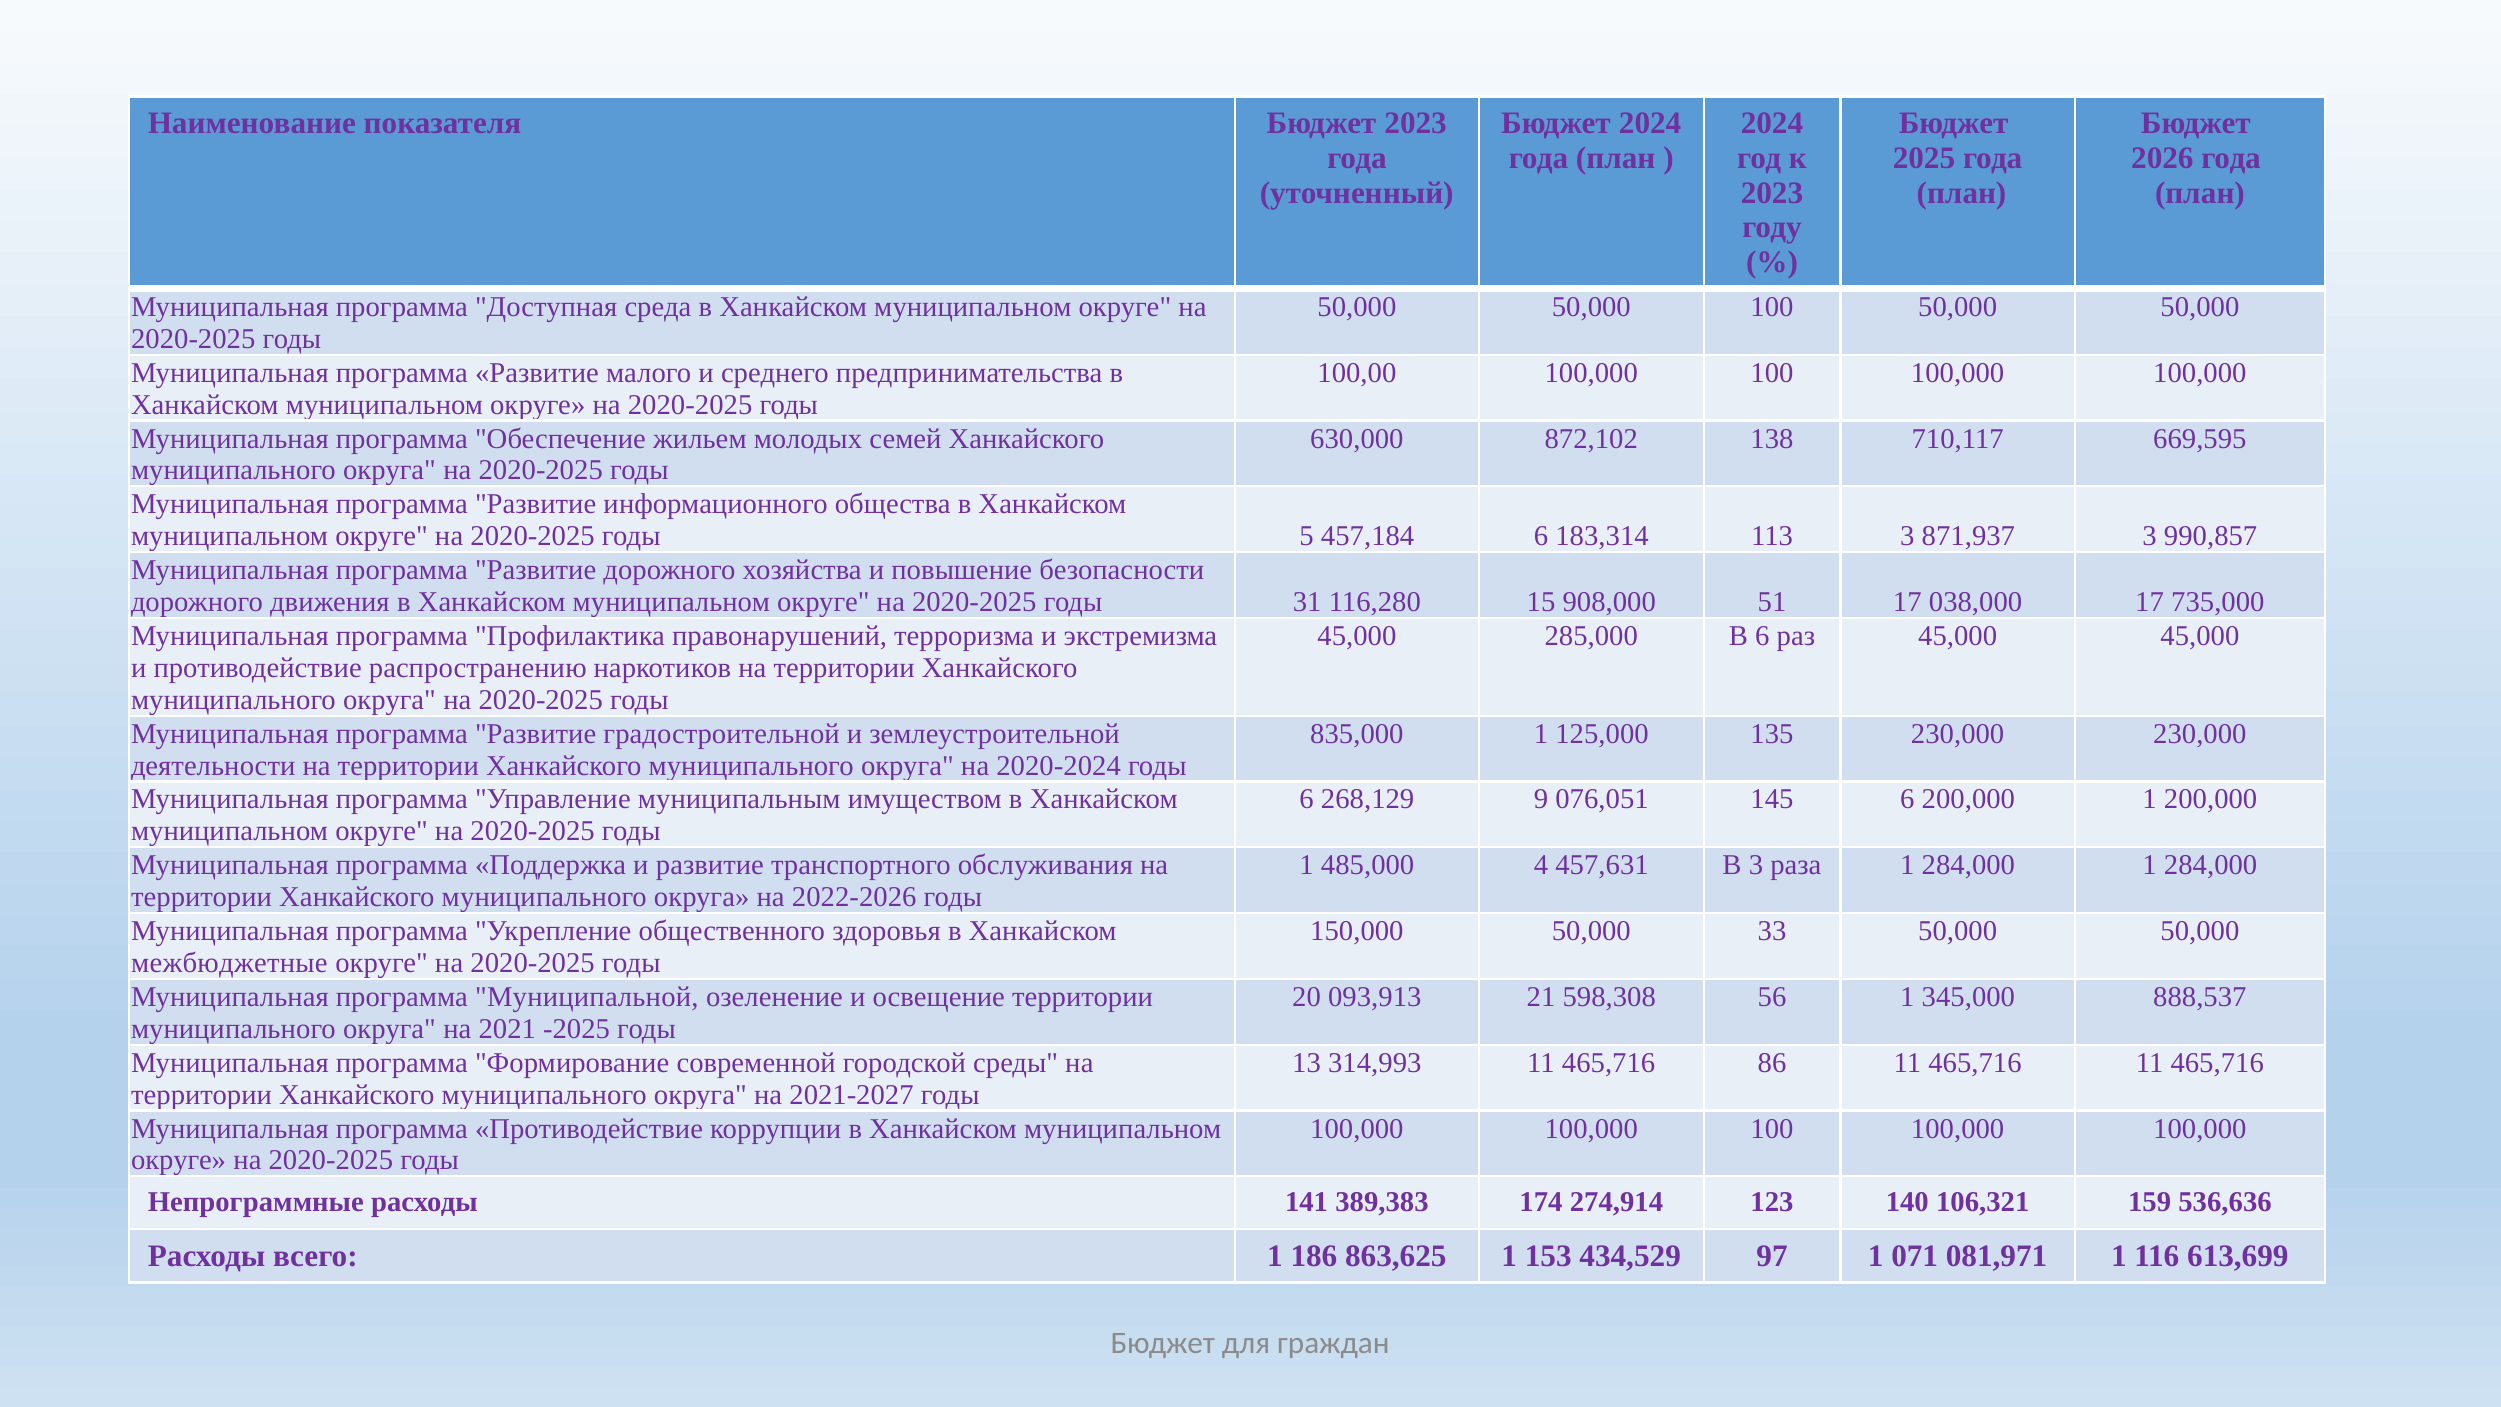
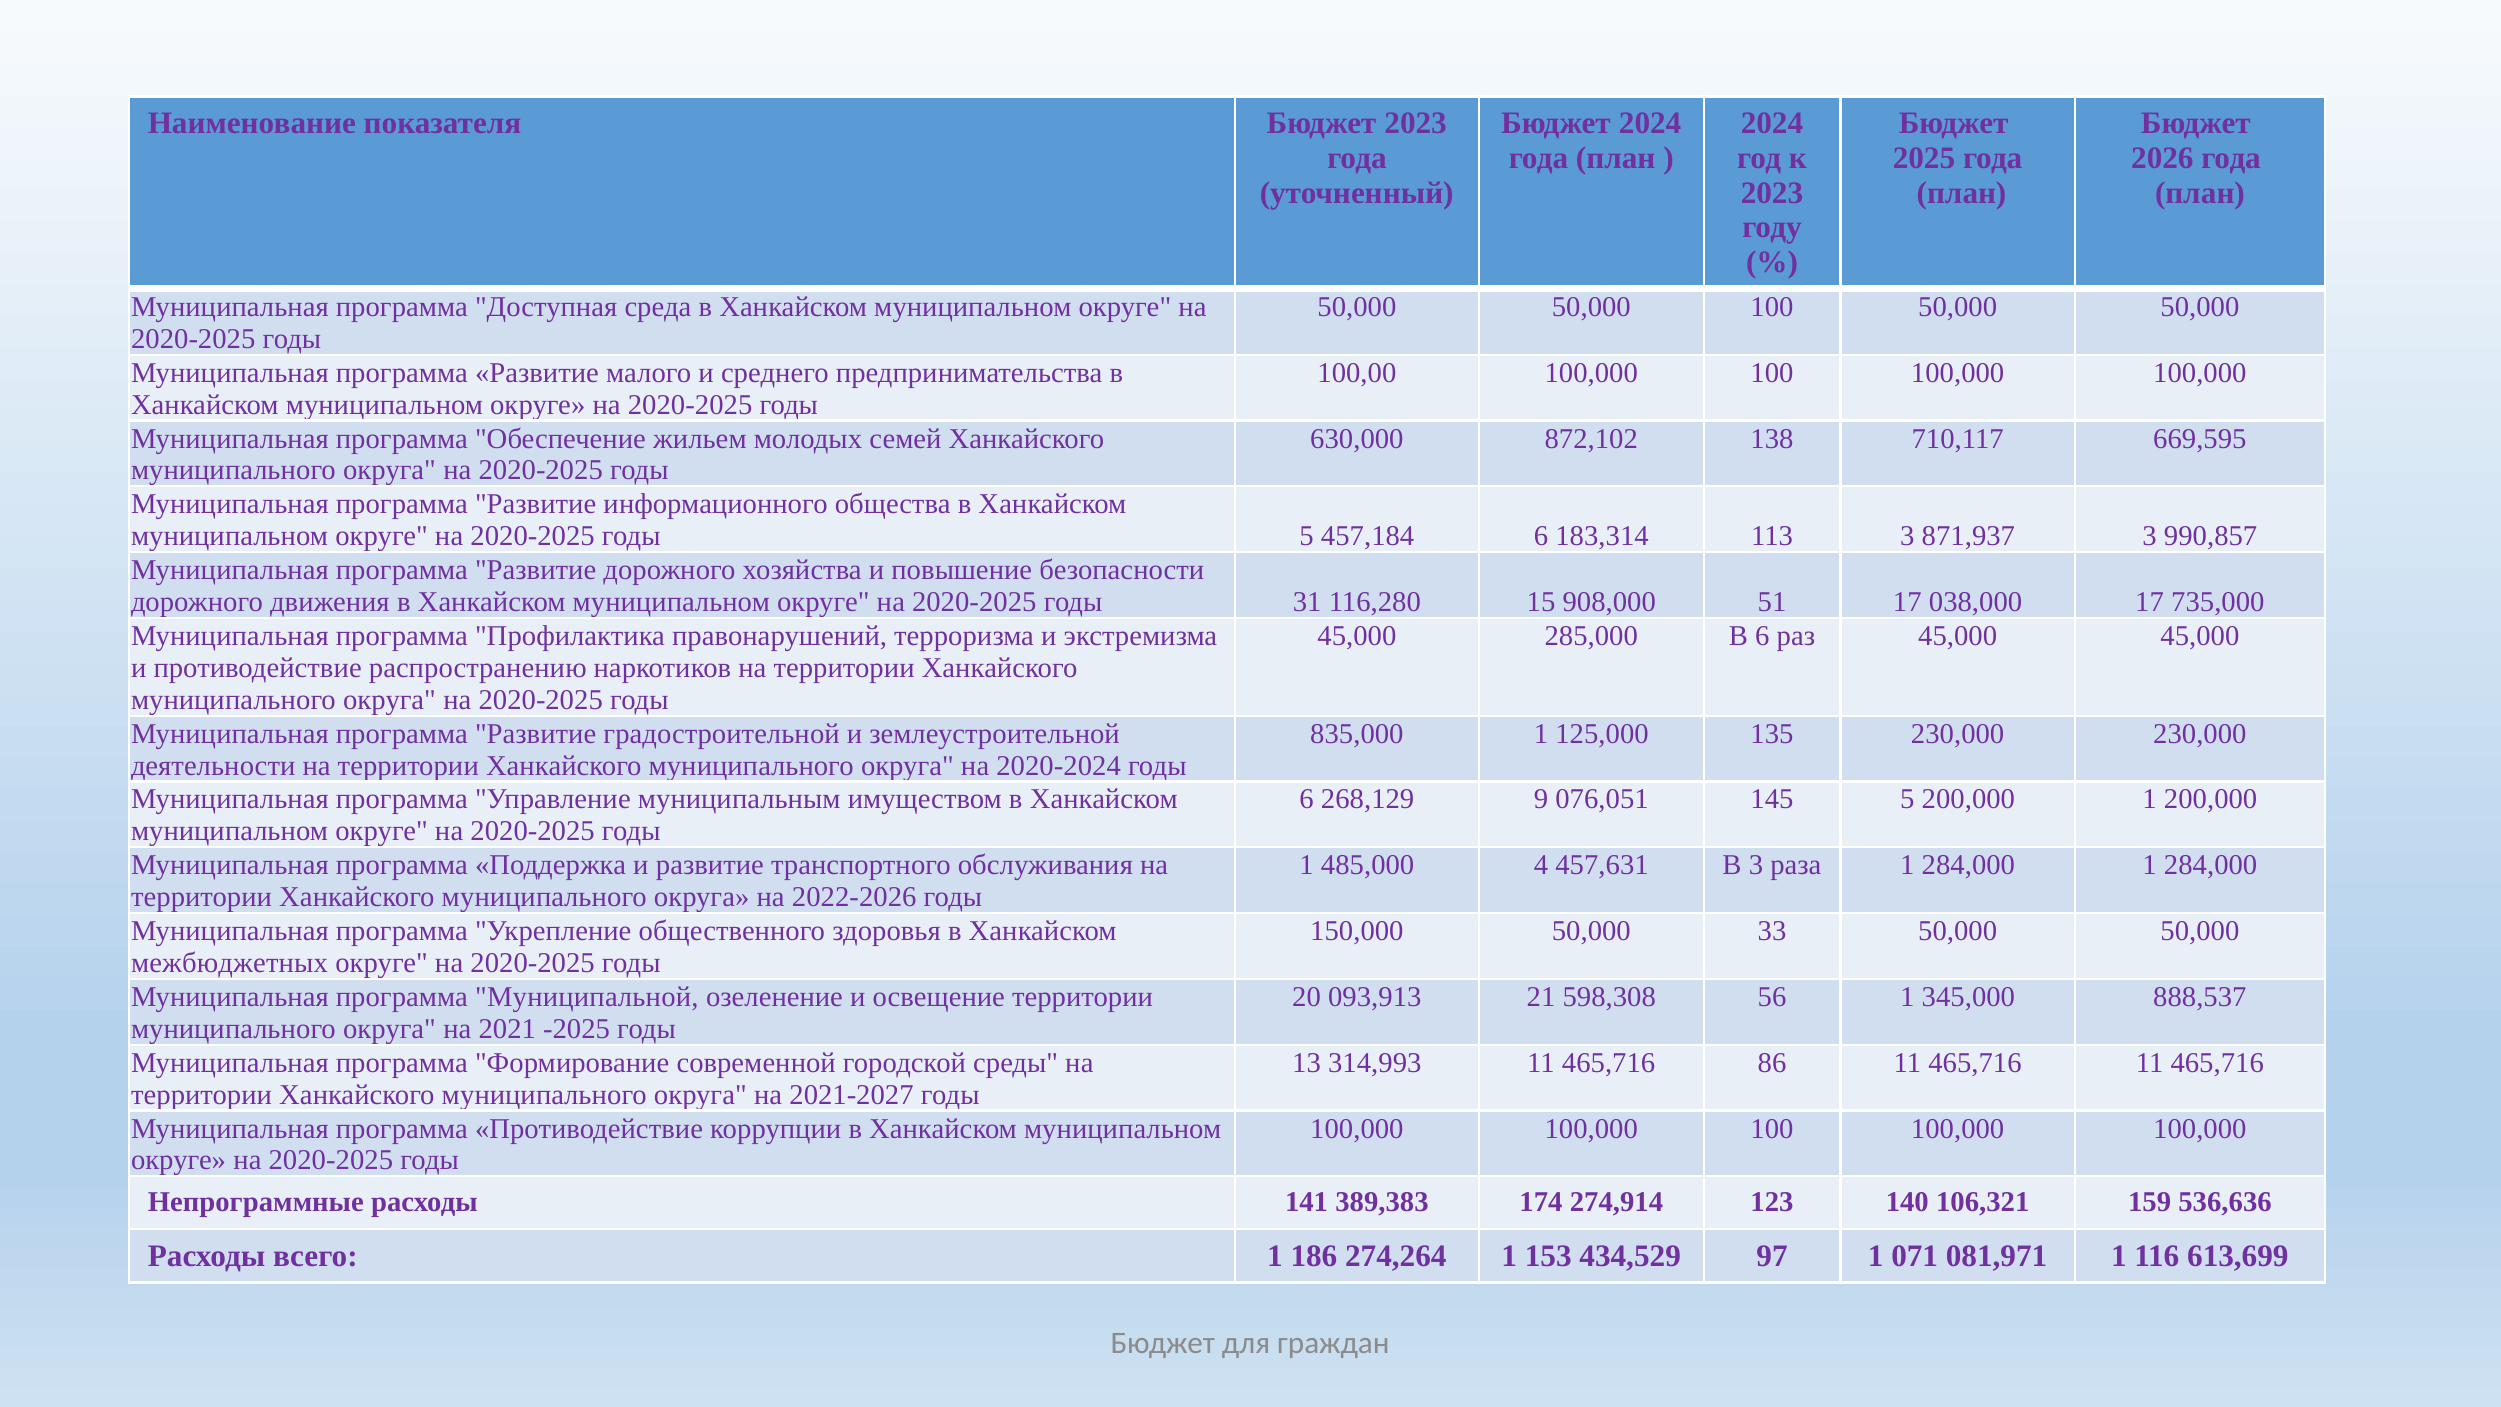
145 6: 6 -> 5 (1907, 799)
межбюджетные: межбюджетные -> межбюджетных (229, 963)
863,625: 863,625 -> 274,264 (1396, 1256)
